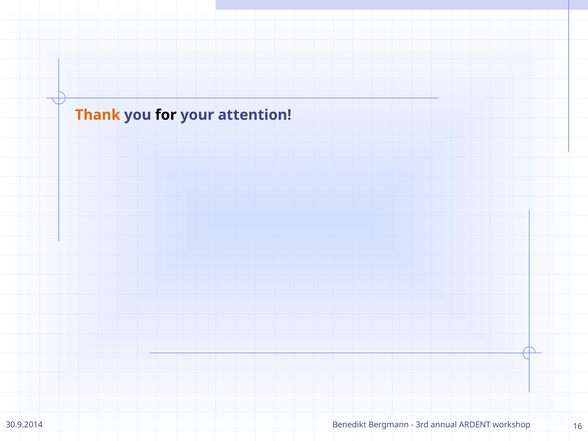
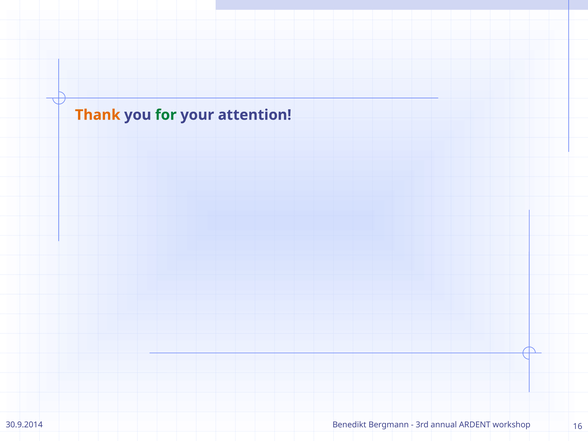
for colour: black -> green (166, 115)
